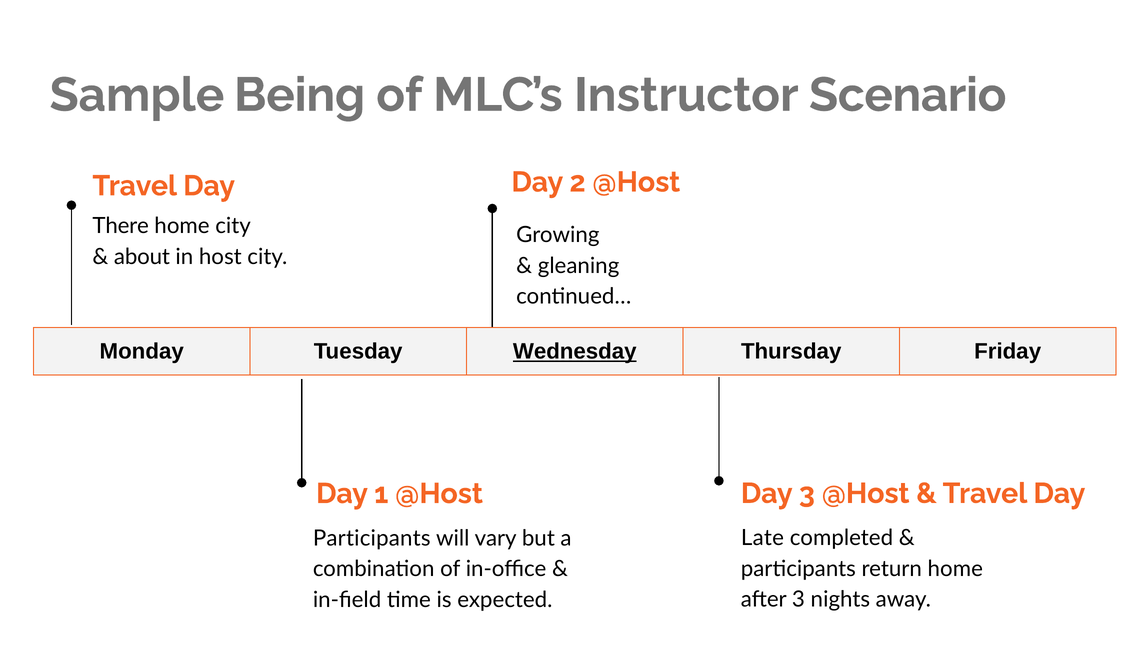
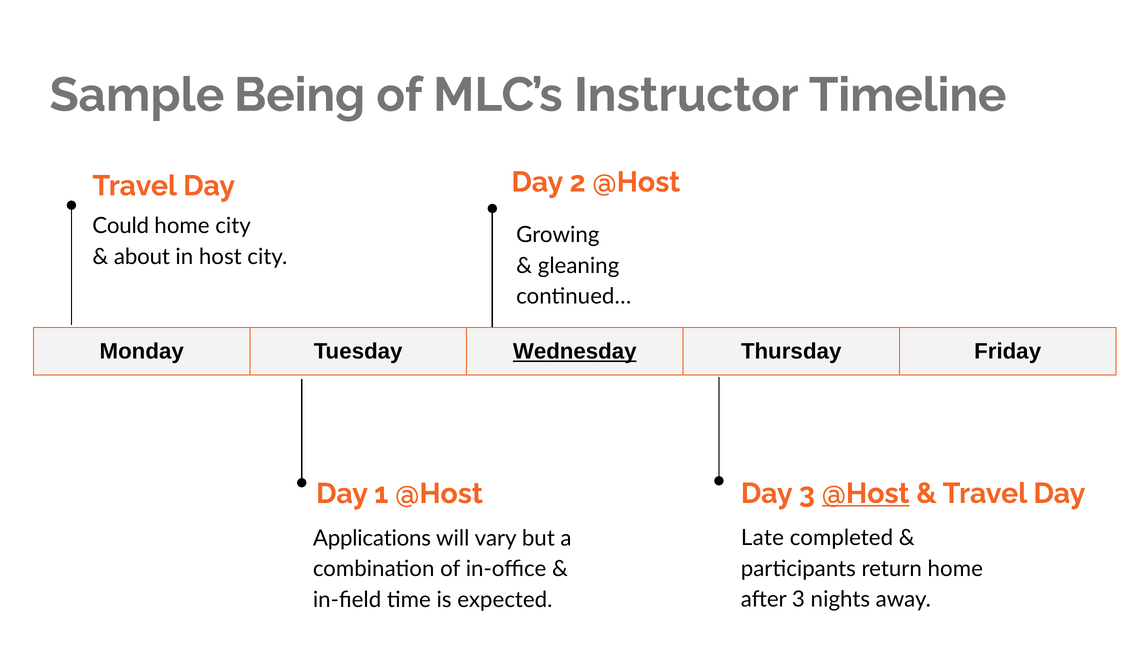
Scenario: Scenario -> Timeline (908, 95)
There: There -> Could (121, 226)
@Host underline: none -> present (866, 493)
Participants: Participants -> Applications (372, 538)
